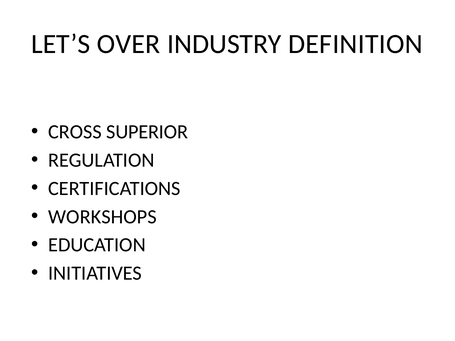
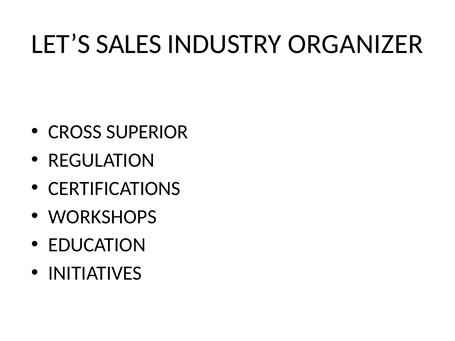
OVER: OVER -> SALES (129, 44)
DEFINITION: DEFINITION -> ORGANIZER (355, 44)
